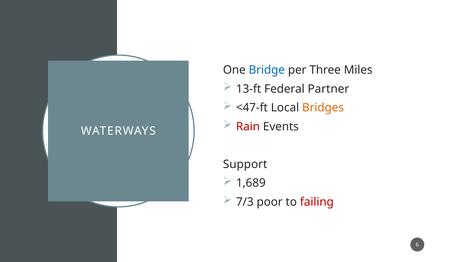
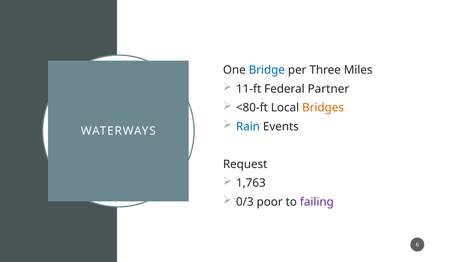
13-ft: 13-ft -> 11-ft (249, 89)
<47-ft: <47-ft -> <80-ft (252, 108)
Rain colour: red -> blue (248, 126)
Support: Support -> Request (245, 164)
1,689: 1,689 -> 1,763 (251, 183)
7/3: 7/3 -> 0/3 (245, 202)
failing colour: red -> purple (317, 202)
